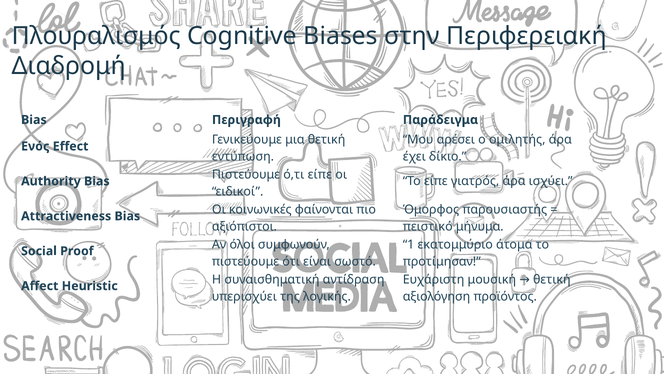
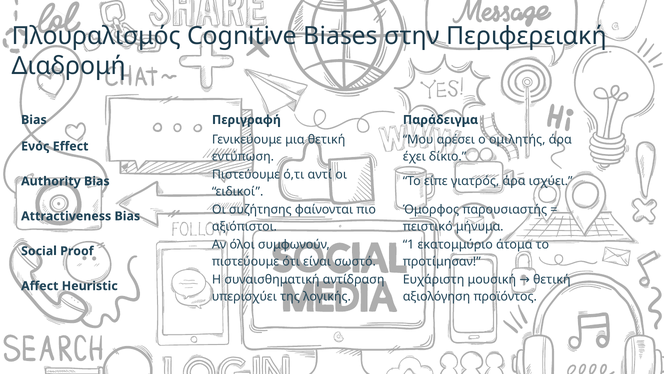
ό,τι είπε: είπε -> αντί (320, 175)
κοινωνικές: κοινωνικές -> συζήτησης (260, 209)
